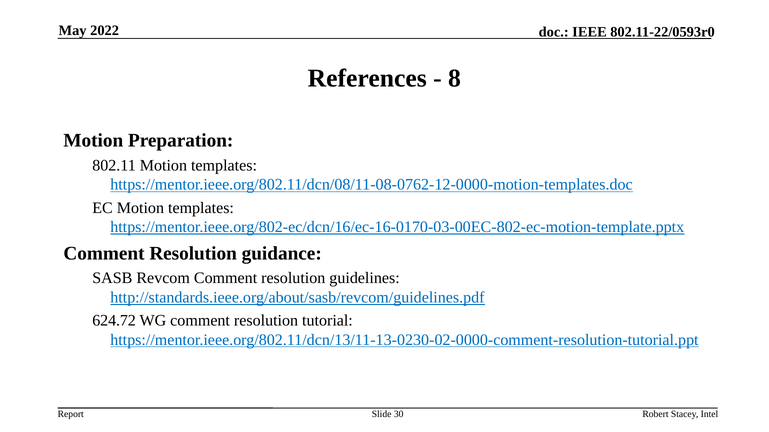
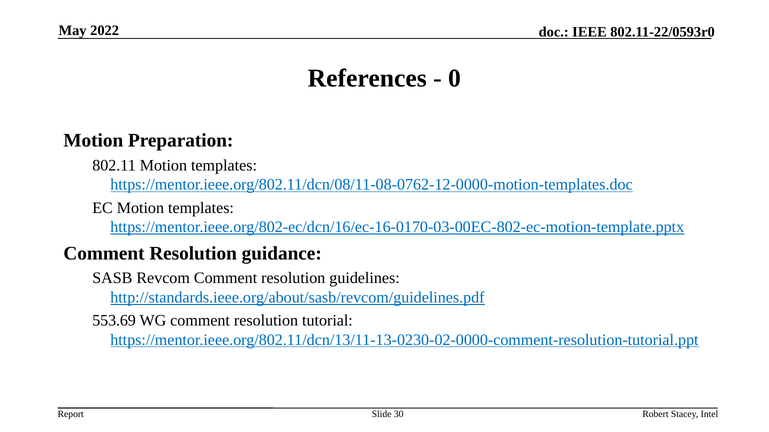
8: 8 -> 0 (455, 79)
624.72: 624.72 -> 553.69 (114, 321)
